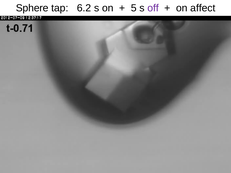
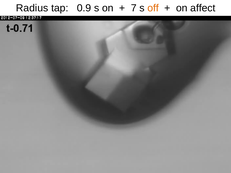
Sphere: Sphere -> Radius (32, 8)
6.2: 6.2 -> 0.9 (84, 8)
5: 5 -> 7 (134, 8)
off colour: purple -> orange (153, 8)
